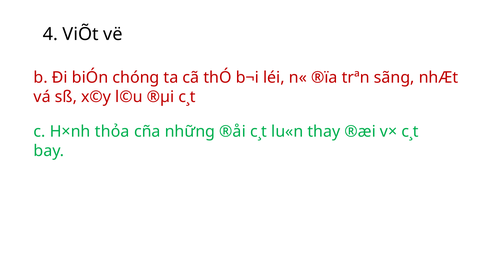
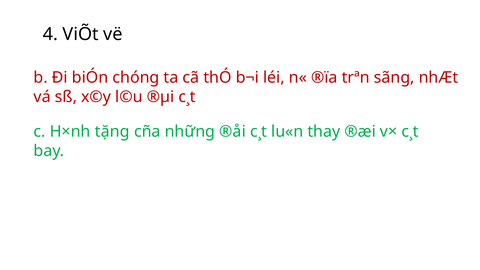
thỏa: thỏa -> tặng (112, 132)
